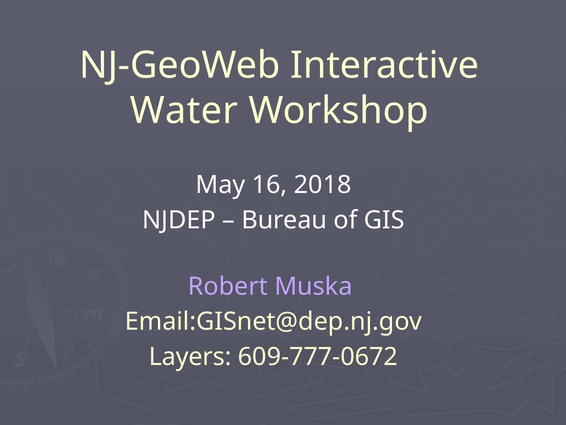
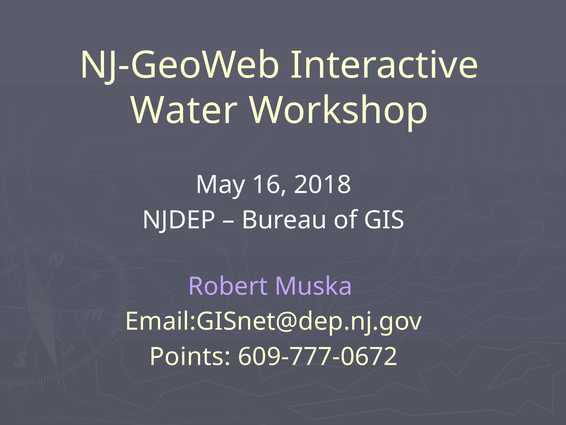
Layers: Layers -> Points (190, 357)
